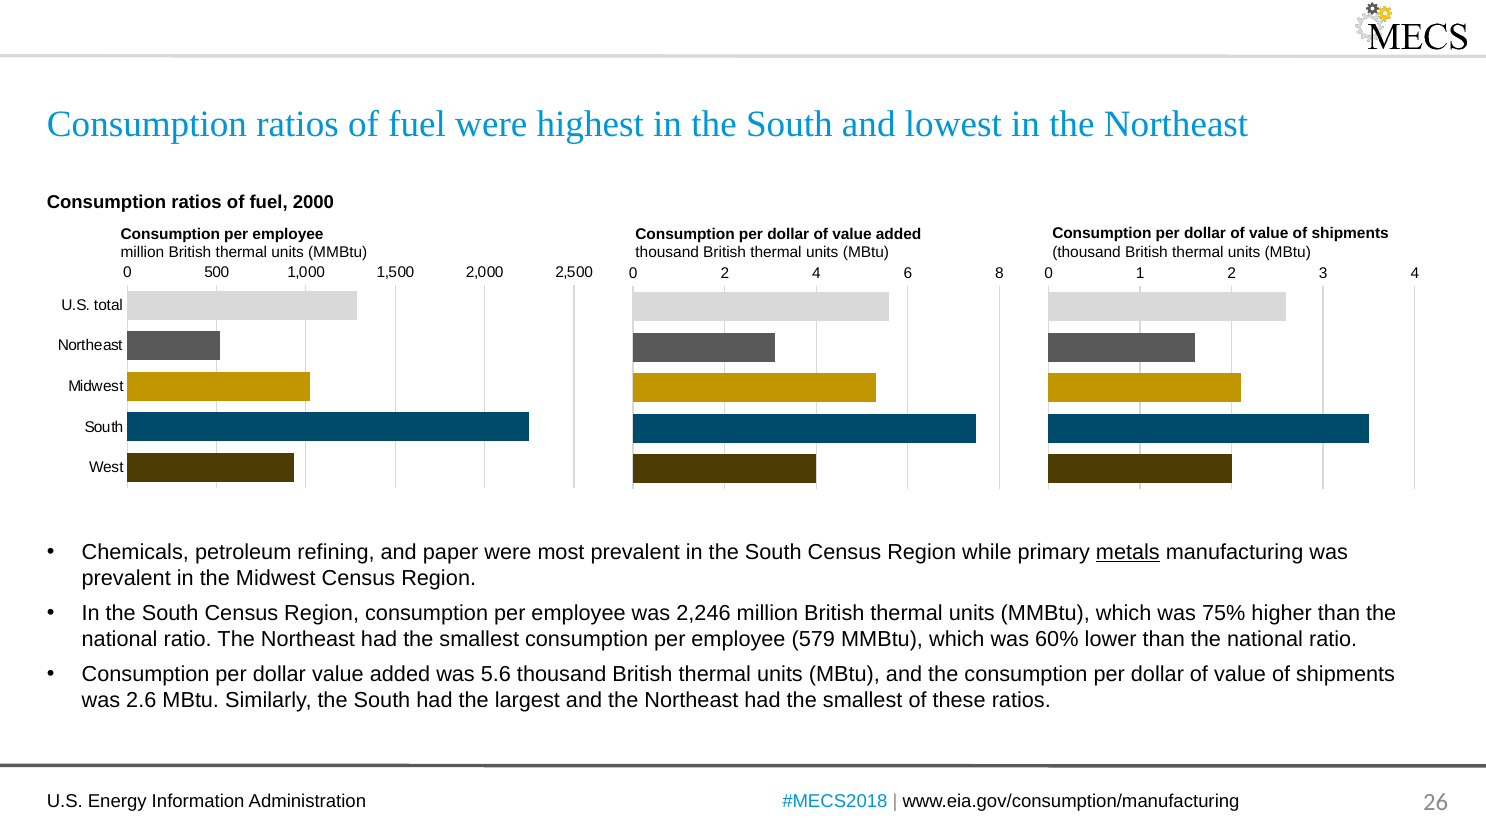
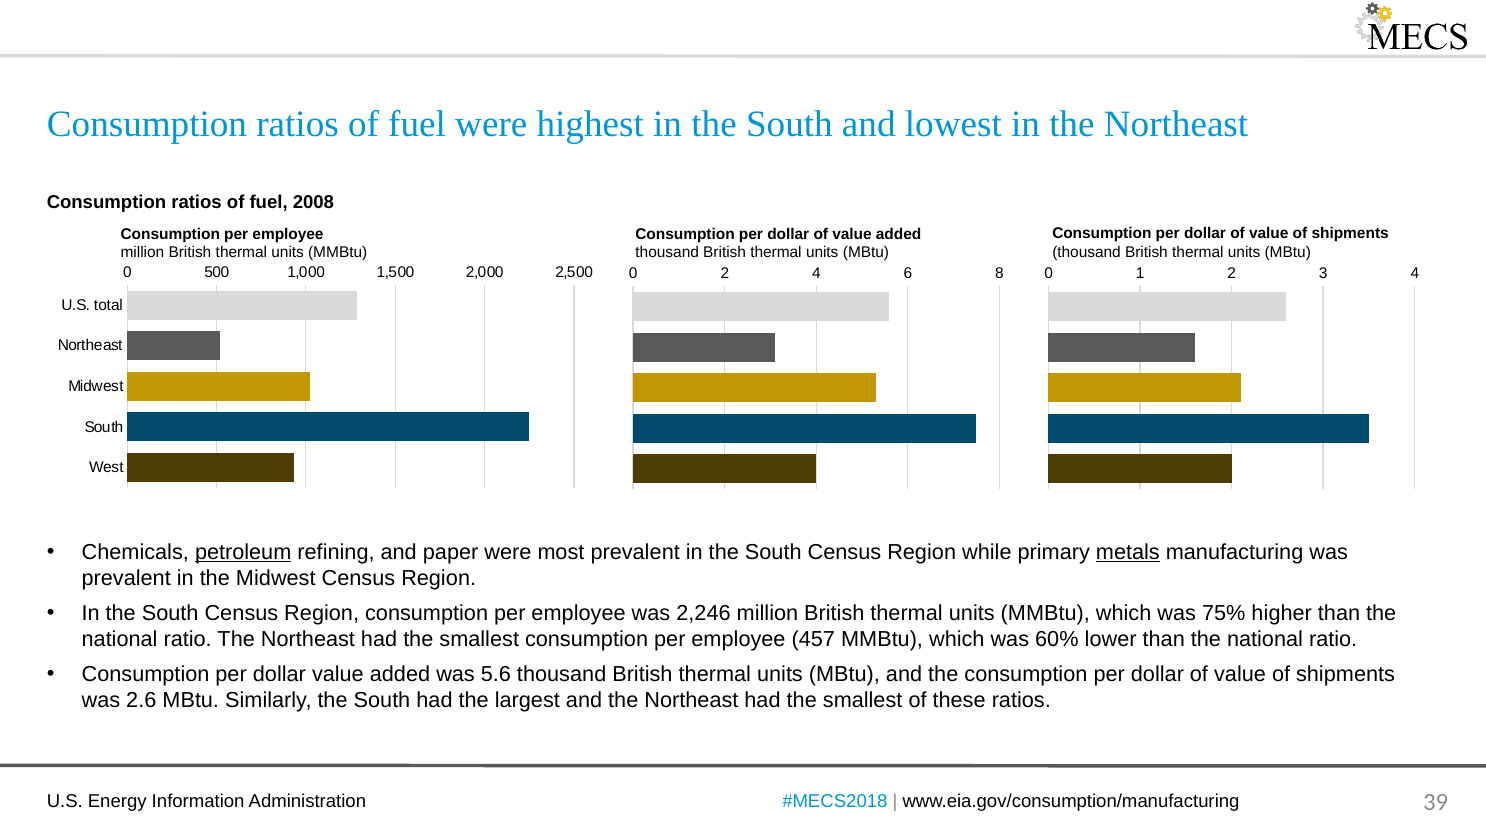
2000: 2000 -> 2008 (313, 203)
petroleum underline: none -> present (243, 552)
579: 579 -> 457 (813, 639)
26: 26 -> 39 (1436, 803)
